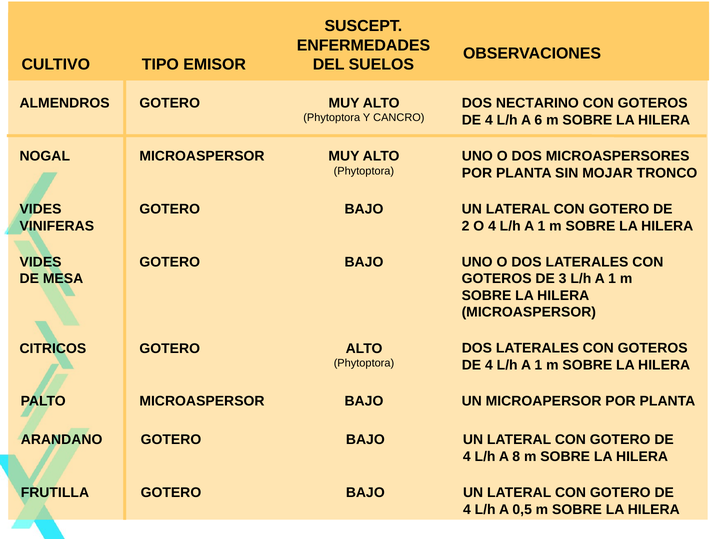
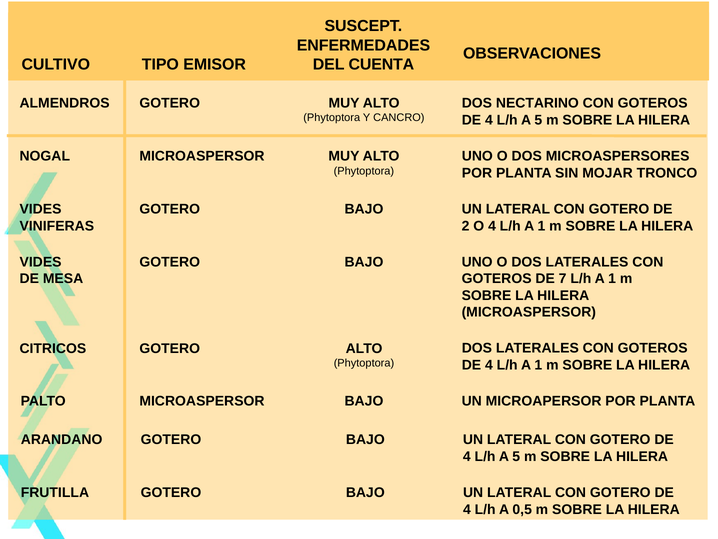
SUELOS: SUELOS -> CUENTA (381, 64)
6: 6 -> 5 (538, 120)
3: 3 -> 7 (563, 279)
8: 8 -> 5 (516, 456)
